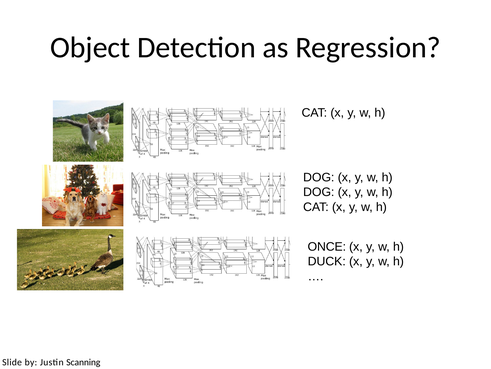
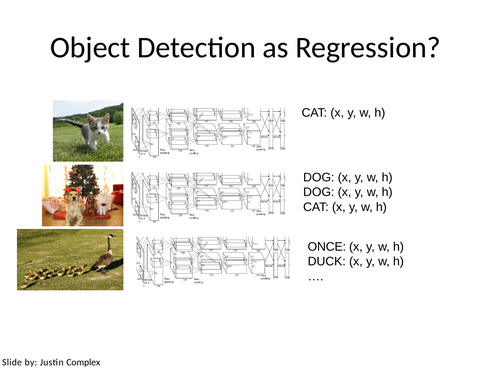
Scanning: Scanning -> Complex (83, 362)
